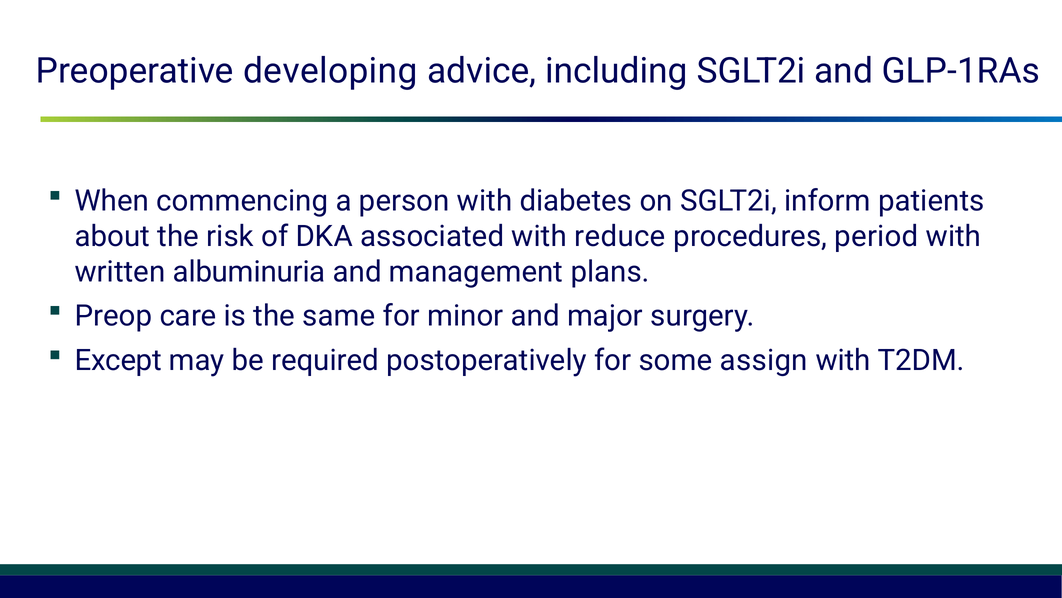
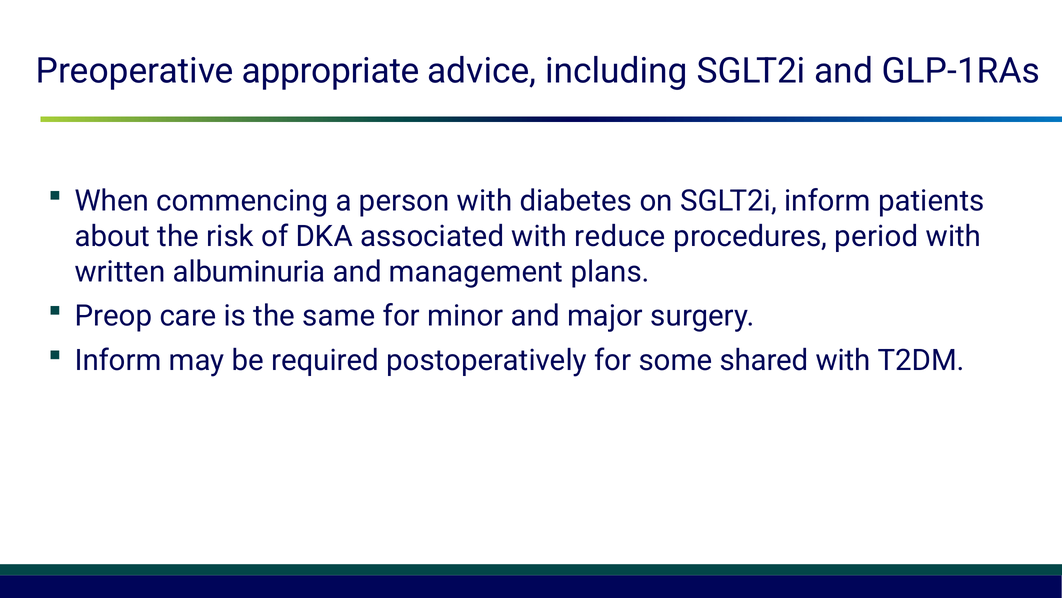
developing: developing -> appropriate (331, 71)
Except: Except -> Inform (118, 360)
assign: assign -> shared (764, 360)
